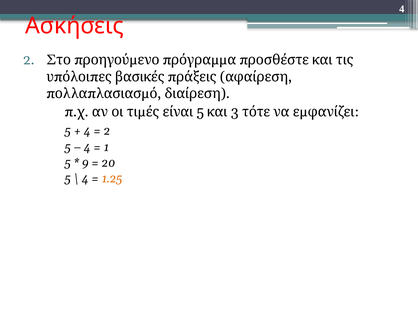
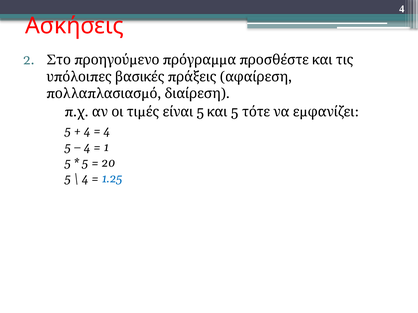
5 3: 3 -> 5 (235, 112)
2: 2 -> 4 (107, 131)
9: 9 -> 5 (85, 163)
1.25 colour: orange -> blue (112, 179)
